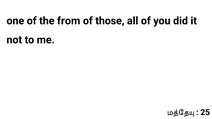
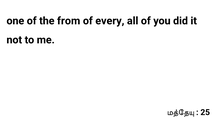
those: those -> every (110, 21)
